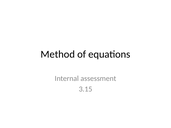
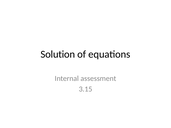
Method: Method -> Solution (58, 54)
